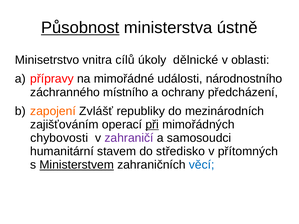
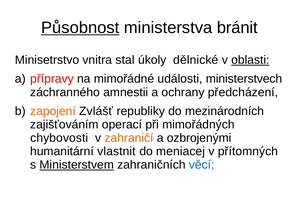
ústně: ústně -> bránit (237, 28)
cílů: cílů -> stal (125, 60)
oblasti underline: none -> present (250, 60)
národnostního: národnostního -> ministerstvech (244, 79)
místního: místního -> amnestii (126, 92)
při underline: present -> none (152, 125)
zahraničí colour: purple -> orange (129, 138)
samosoudci: samosoudci -> ozbrojenými (199, 138)
stavem: stavem -> vlastnit (117, 152)
středisko: středisko -> meniacej (181, 152)
